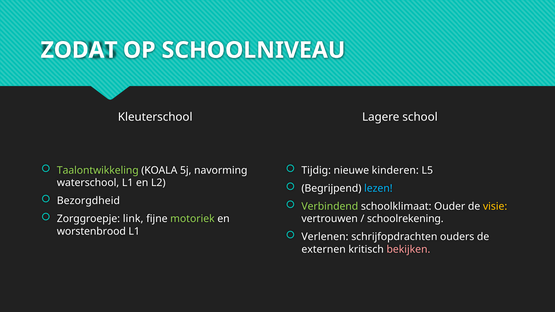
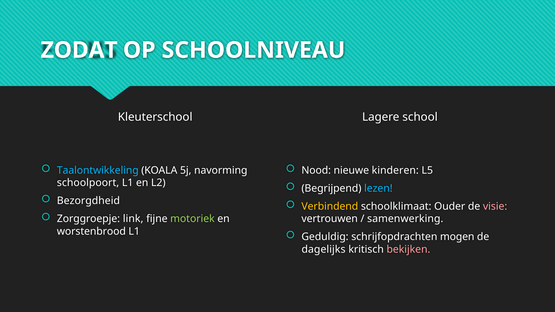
Taalontwikkeling colour: light green -> light blue (98, 170)
Tijdig: Tijdig -> Nood (316, 170)
waterschool: waterschool -> schoolpoort (88, 183)
Verbindend colour: light green -> yellow (330, 206)
visie colour: yellow -> pink (495, 206)
schoolrekening: schoolrekening -> samenwerking (405, 219)
Verlenen: Verlenen -> Geduldig (325, 237)
ouders: ouders -> mogen (457, 237)
externen: externen -> dagelijks (324, 249)
